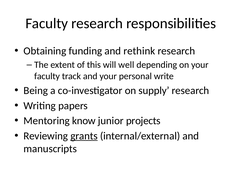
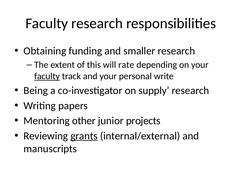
rethink: rethink -> smaller (139, 51)
well: well -> rate (126, 65)
faculty underline: none -> present (47, 76)
know: know -> other (84, 120)
